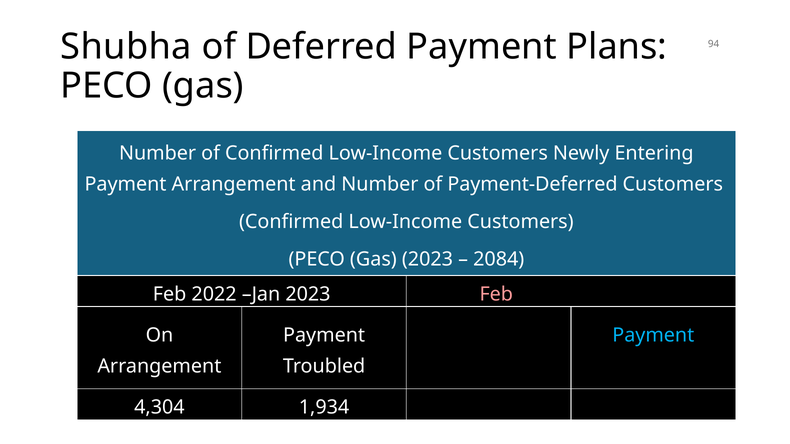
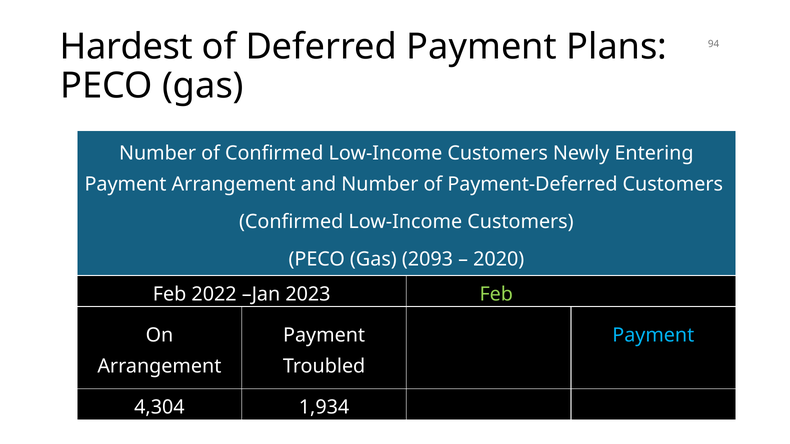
Shubha: Shubha -> Hardest (126, 47)
Gas 2023: 2023 -> 2093 (427, 259)
2084: 2084 -> 2020 (499, 259)
Feb colour: pink -> light green (496, 294)
